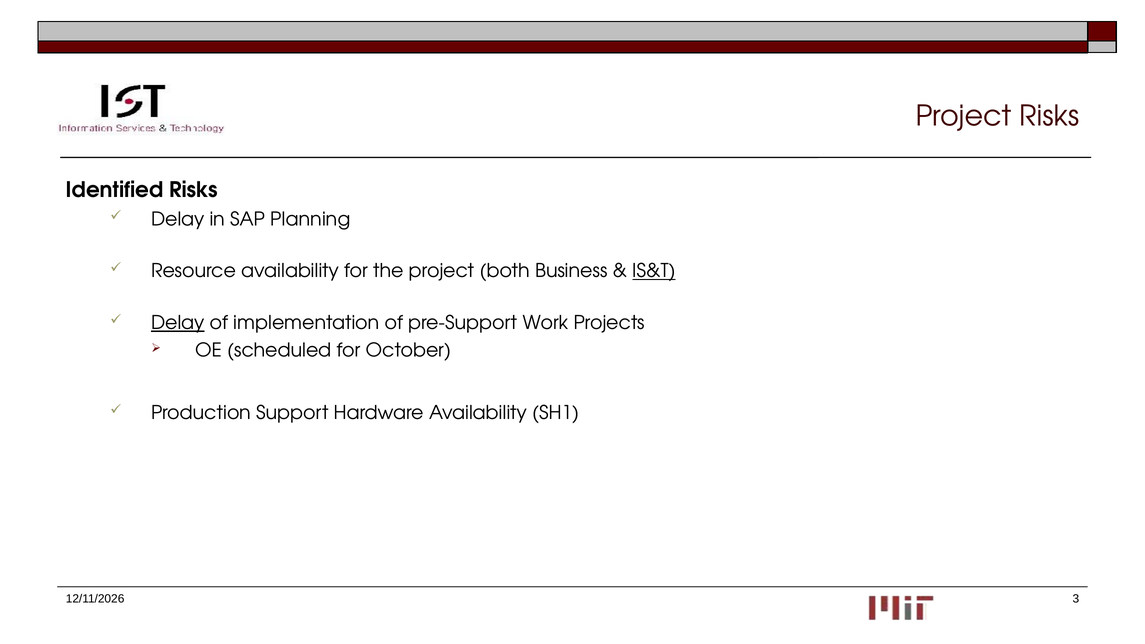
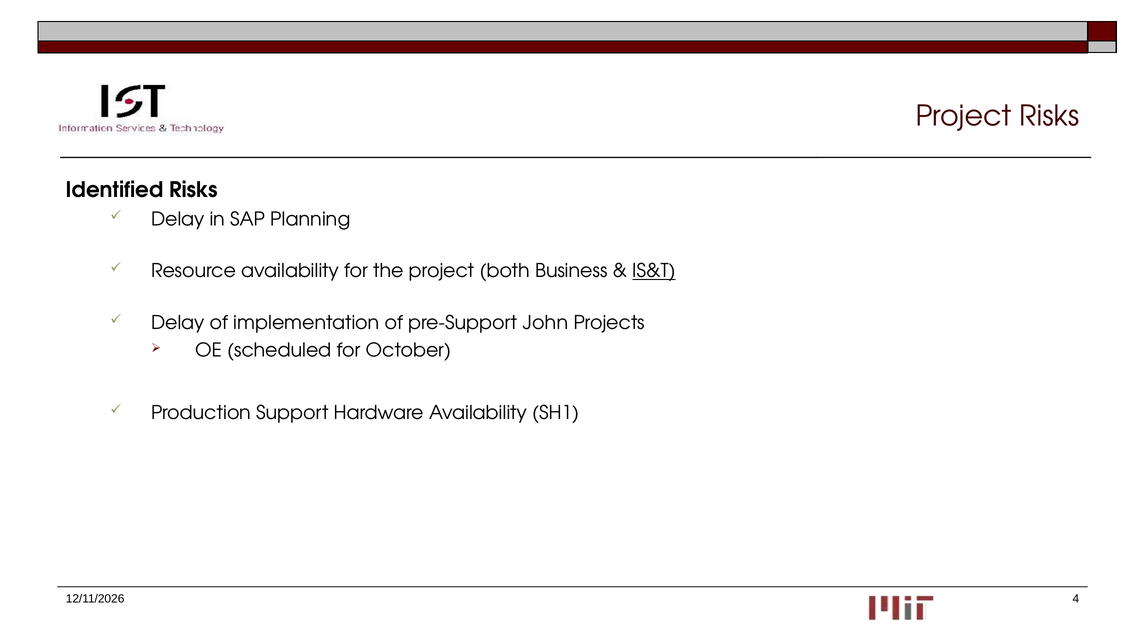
Delay underline: present -> none (178, 323)
Work: Work -> John (545, 323)
3: 3 -> 4 (1076, 599)
